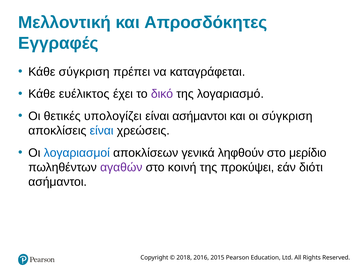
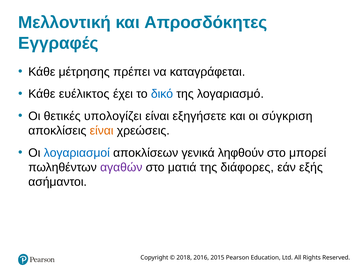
Κάθε σύγκριση: σύγκριση -> μέτρησης (84, 72)
δικό colour: purple -> blue (162, 94)
είναι ασήμαντοι: ασήμαντοι -> εξηγήσετε (199, 116)
είναι colour: blue -> orange (102, 130)
μερίδιο: μερίδιο -> μπορεί (308, 152)
κοινή: κοινή -> ματιά (182, 167)
προκύψει: προκύψει -> διάφορες (247, 167)
διότι: διότι -> εξής (311, 167)
